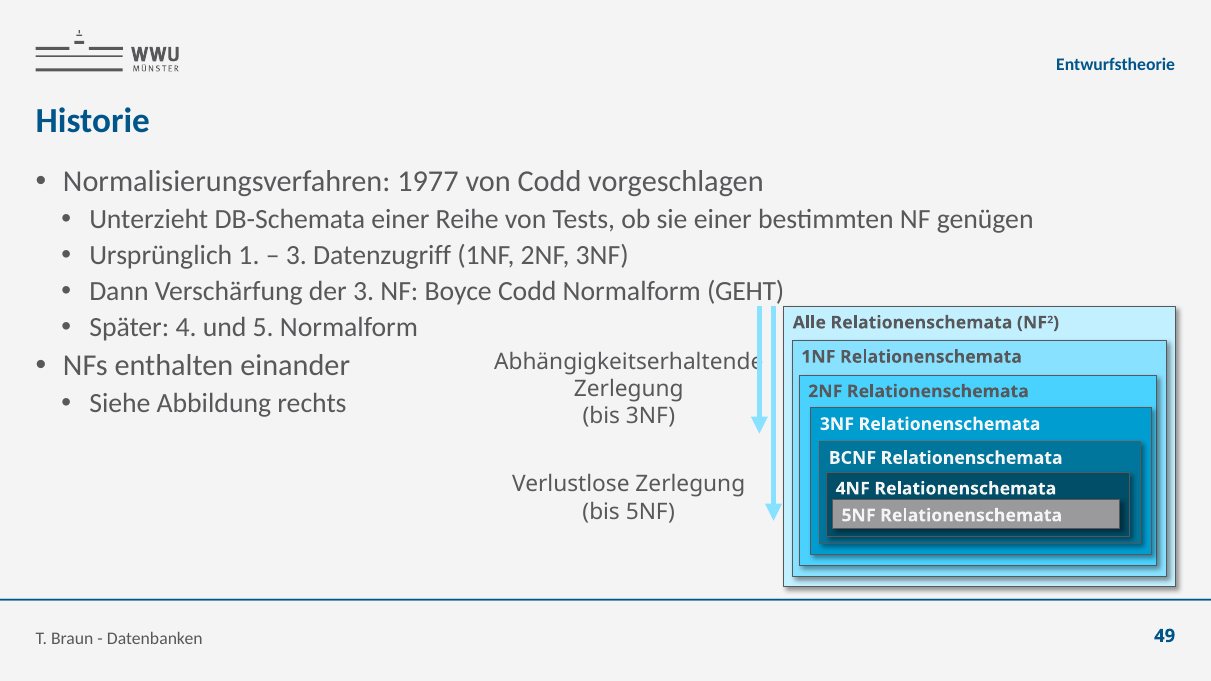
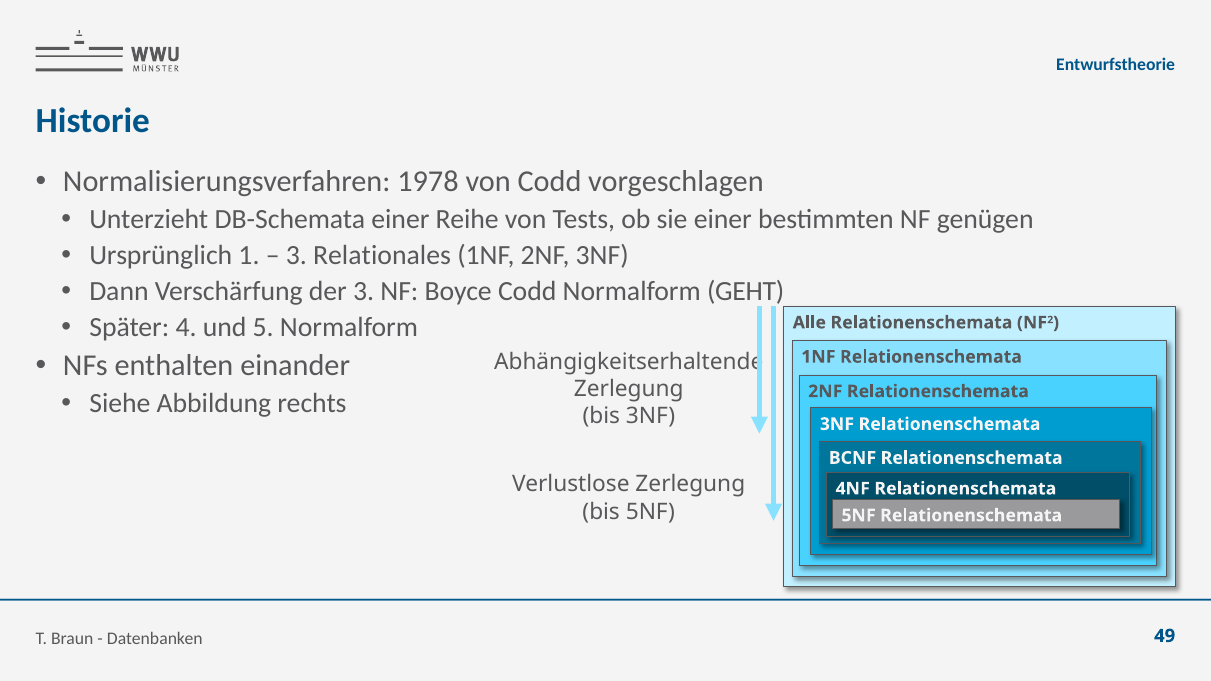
1977: 1977 -> 1978 (428, 182)
Datenzugriff: Datenzugriff -> Relationales (382, 255)
